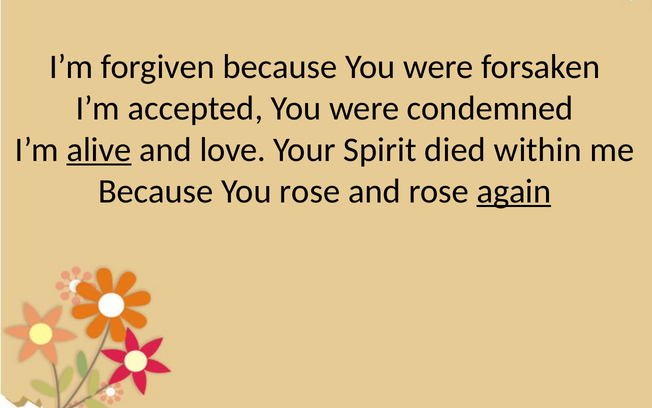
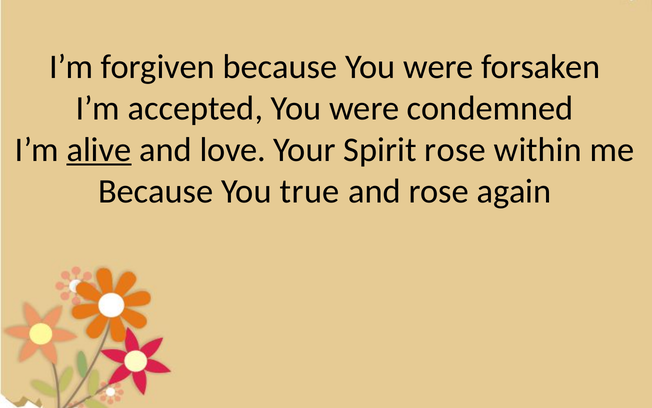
Spirit died: died -> rose (455, 150)
You rose: rose -> true (310, 191)
again underline: present -> none (514, 191)
